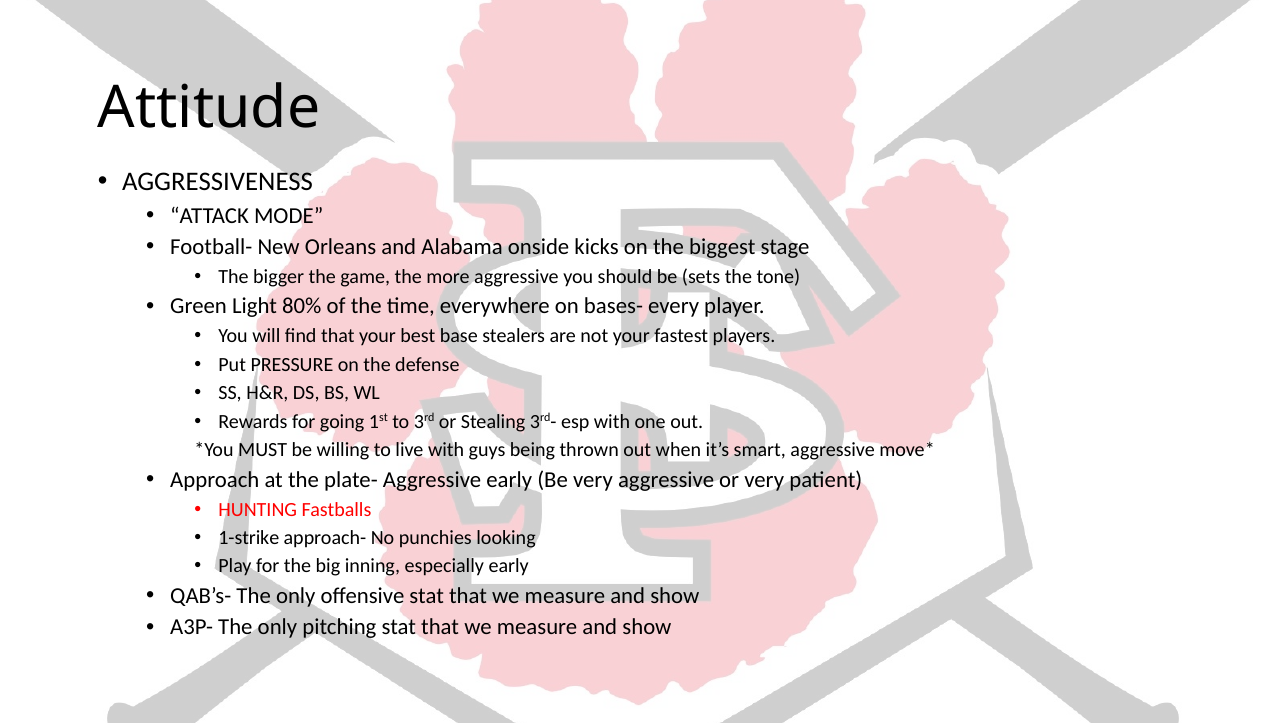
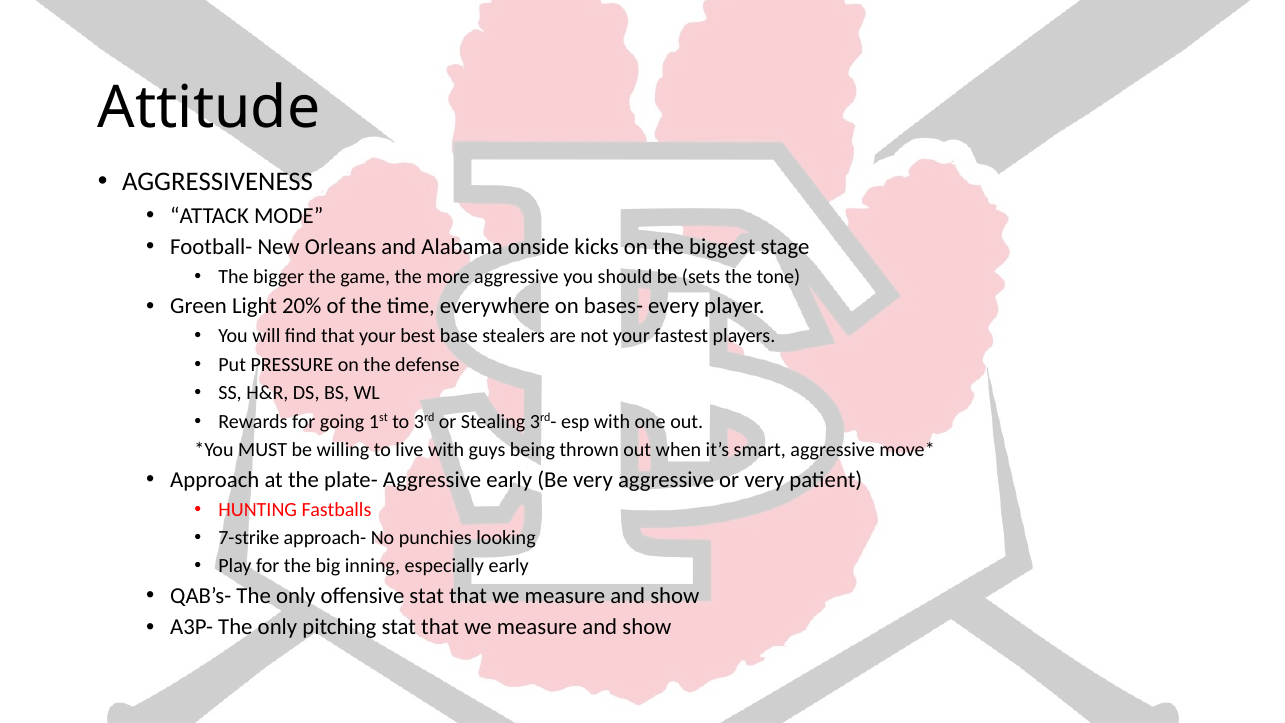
80%: 80% -> 20% (302, 306)
1-strike: 1-strike -> 7-strike (249, 538)
